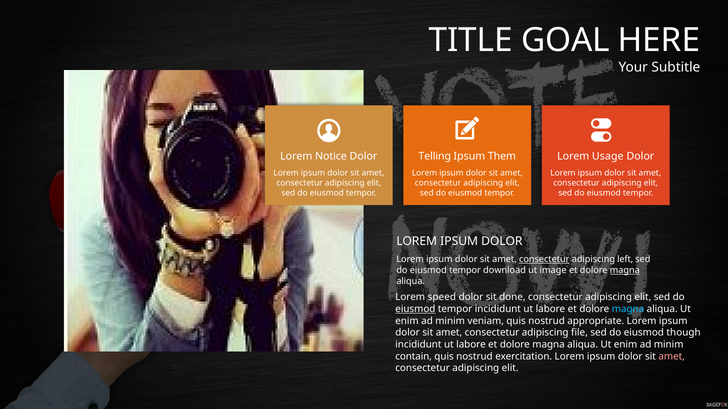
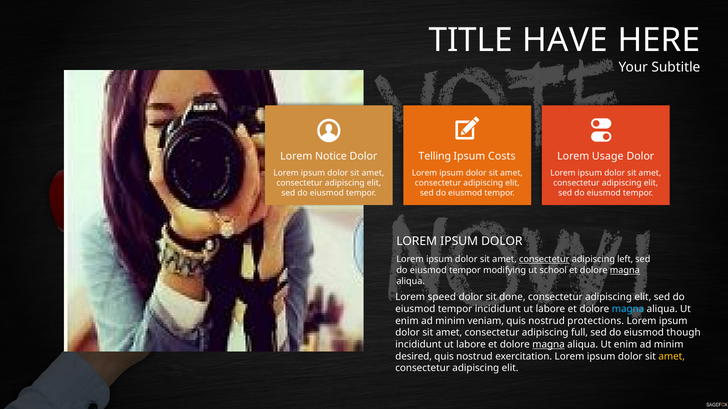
GOAL: GOAL -> HAVE (565, 40)
Them: Them -> Costs (502, 157)
download: download -> modifying (505, 270)
image: image -> school (553, 270)
eiusmod underline: present -> none (415, 309)
appropriate: appropriate -> protections (596, 321)
file: file -> full (580, 333)
magna underline: none -> present (549, 345)
contain: contain -> desired (414, 357)
amet colour: pink -> yellow (672, 357)
